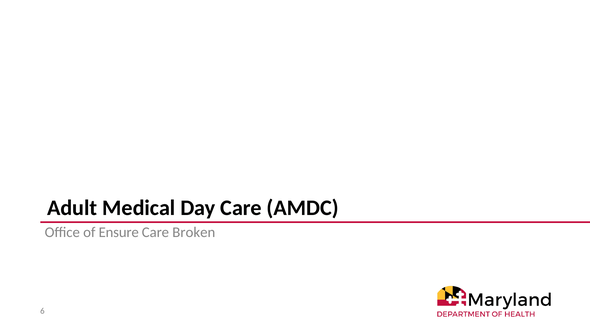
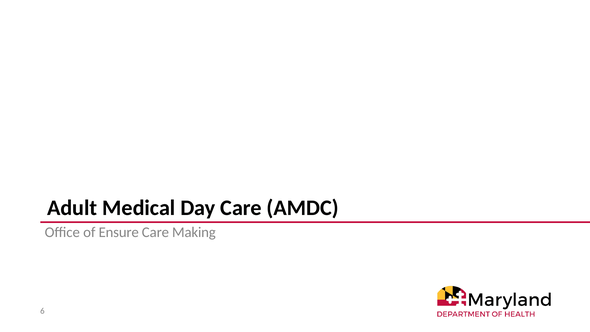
Broken: Broken -> Making (194, 232)
